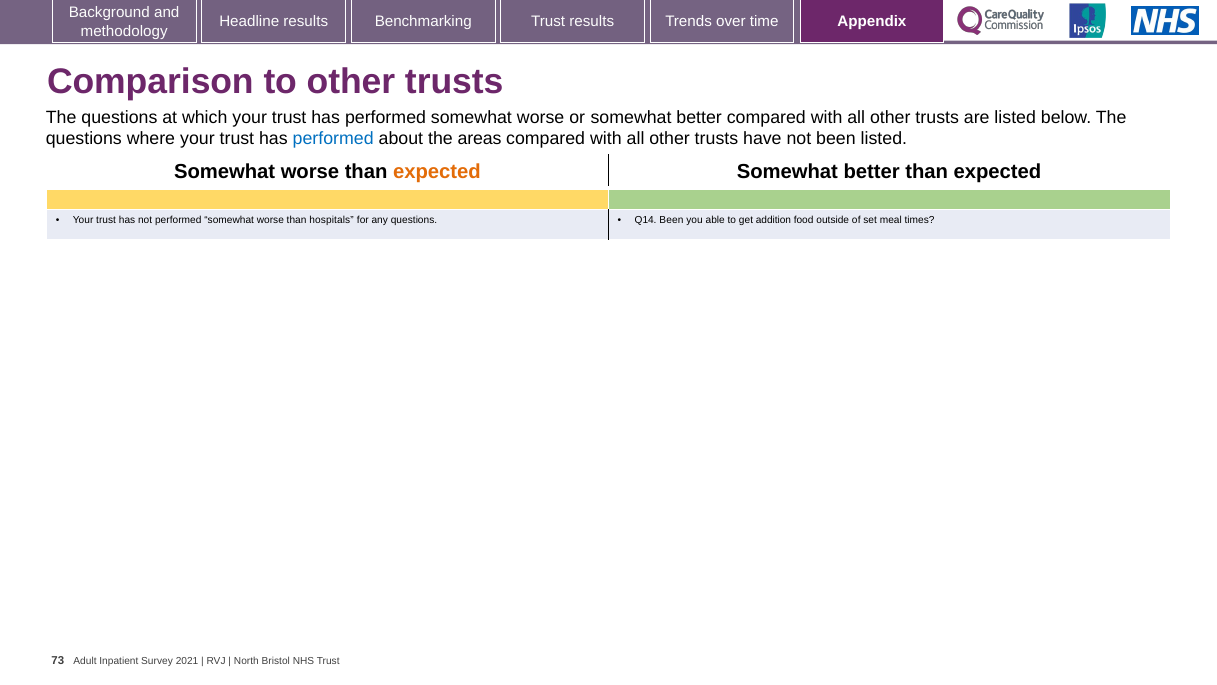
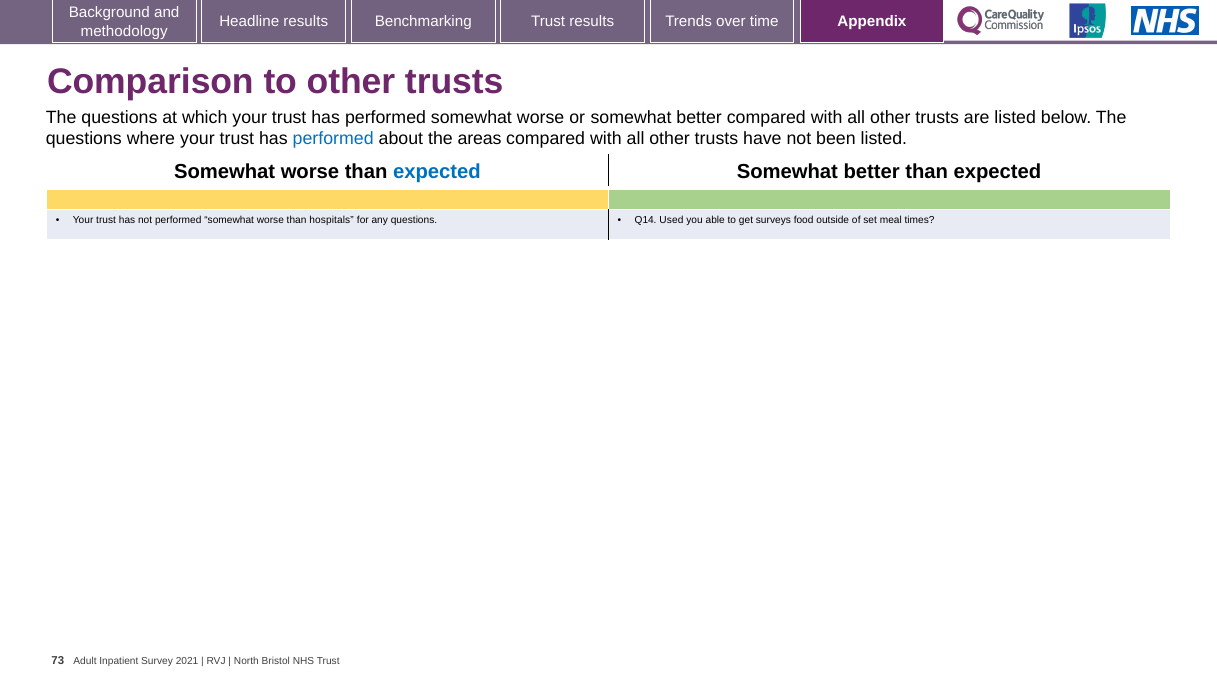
expected colour: orange -> blue (437, 172)
Q14 Been: Been -> Used (671, 220)
addition: addition -> surveys (773, 220)
